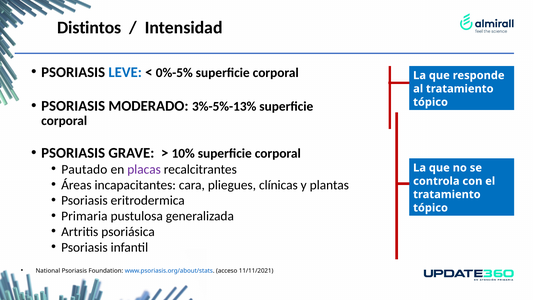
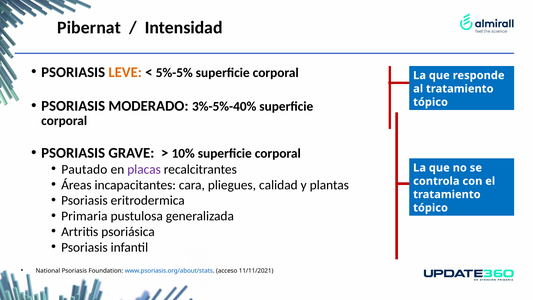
Distintos: Distintos -> Pibernat (89, 27)
LEVE colour: blue -> orange (125, 72)
0%-5%: 0%-5% -> 5%-5% (174, 73)
3%-5%-13%: 3%-5%-13% -> 3%-5%-40% (224, 106)
clínicas: clínicas -> calidad (278, 185)
